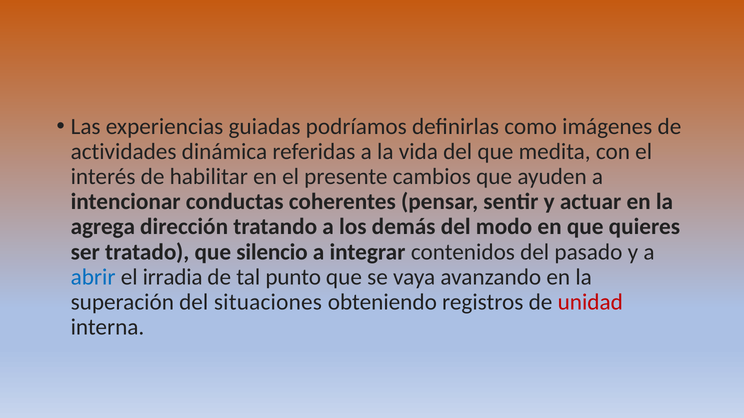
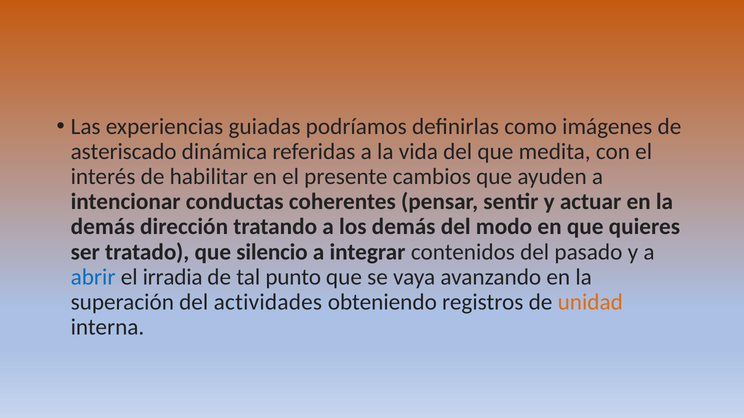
actividades: actividades -> asteriscado (124, 152)
agrega: agrega -> demás (103, 227)
situaciones: situaciones -> actividades (268, 302)
unidad colour: red -> orange (590, 302)
